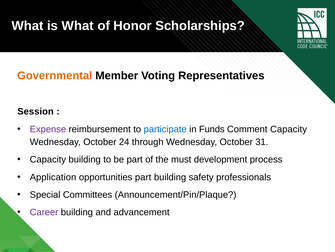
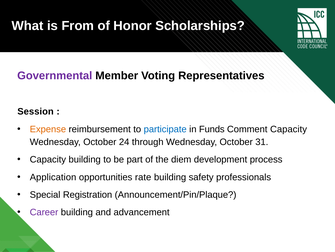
is What: What -> From (78, 26)
Governmental colour: orange -> purple (55, 75)
Expense colour: purple -> orange (48, 129)
must: must -> diem (181, 159)
opportunities part: part -> rate (143, 177)
Committees: Committees -> Registration (88, 194)
